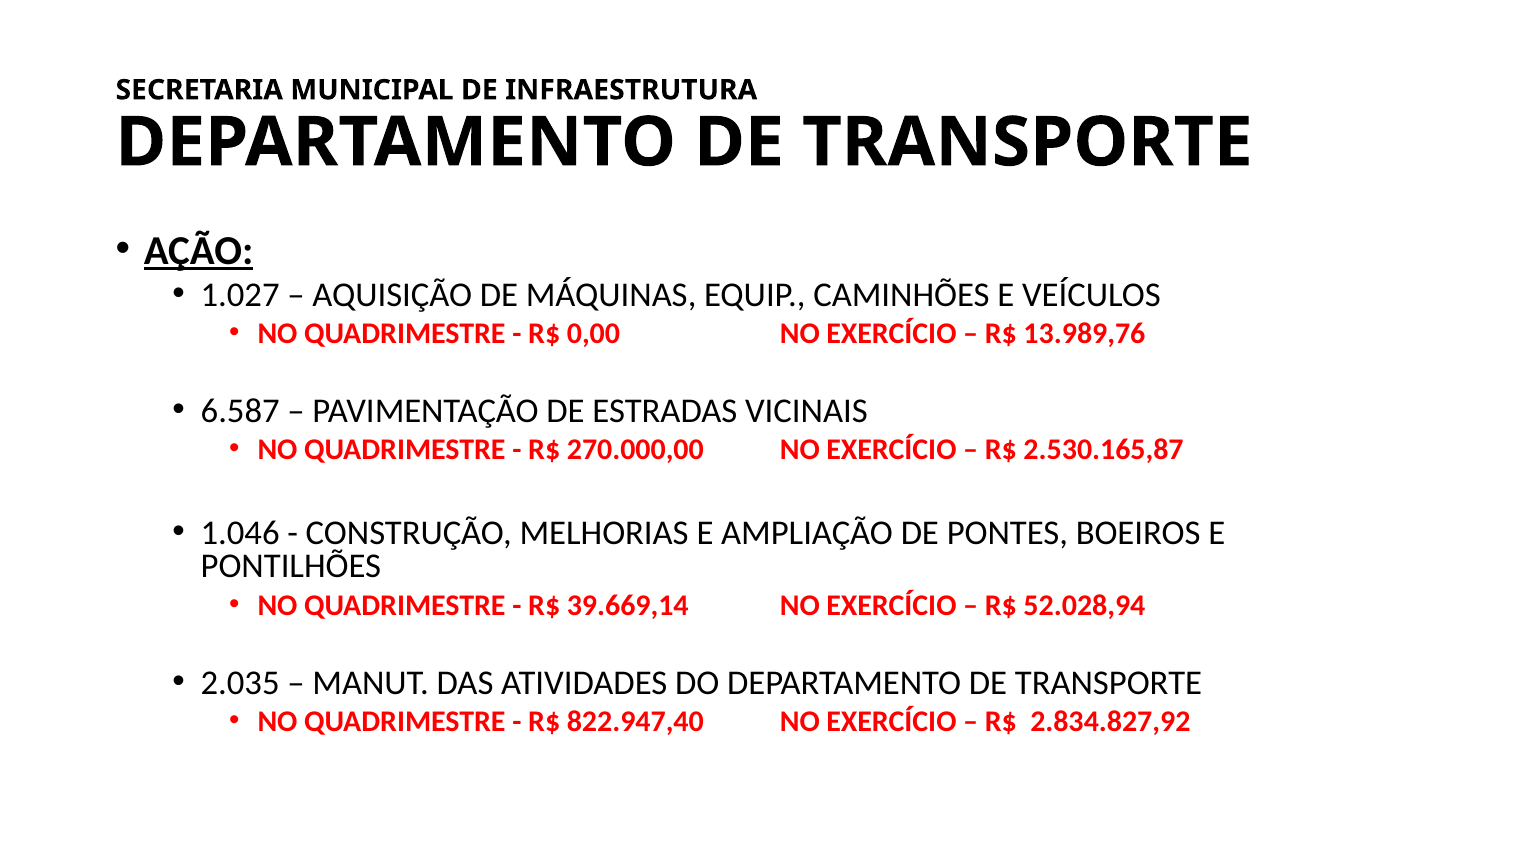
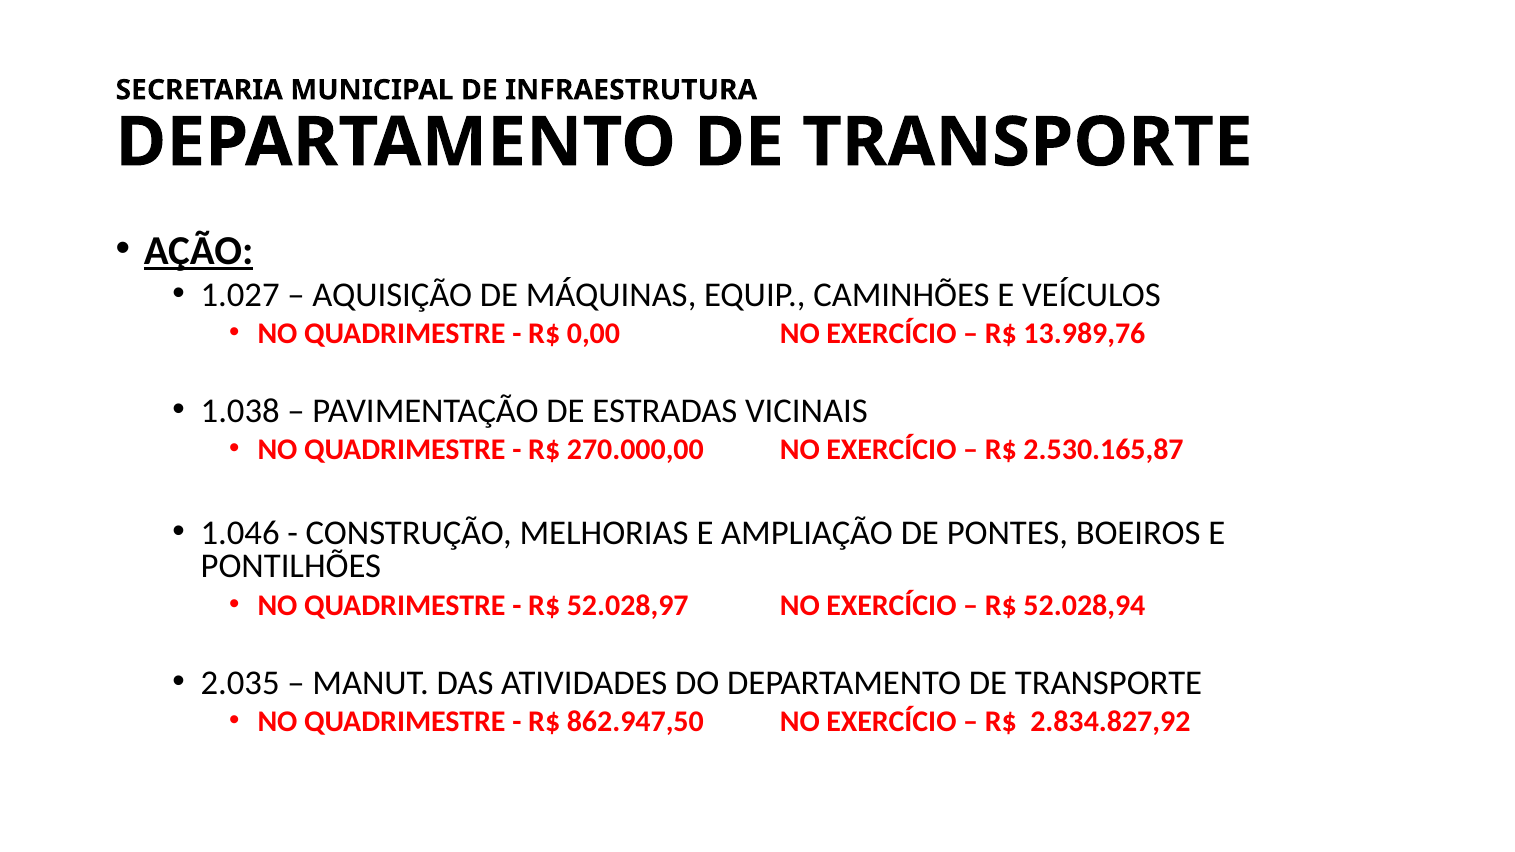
6.587: 6.587 -> 1.038 (240, 411)
39.669,14: 39.669,14 -> 52.028,97 (628, 605)
822.947,40: 822.947,40 -> 862.947,50 (635, 722)
